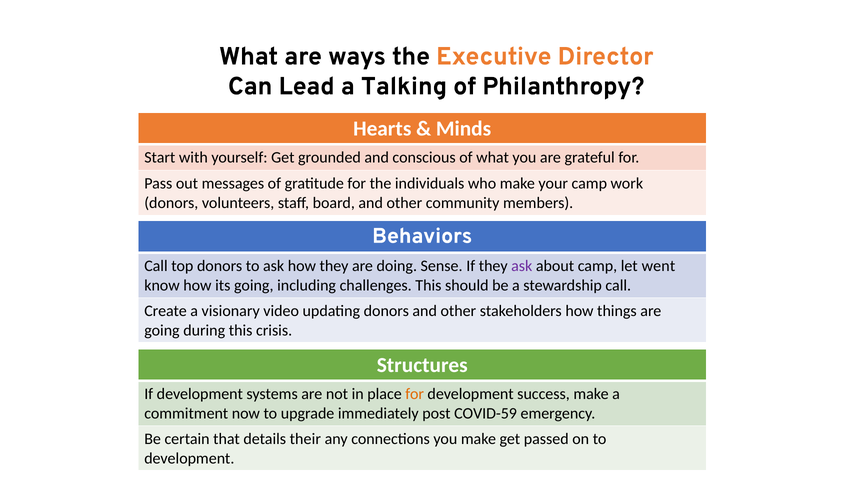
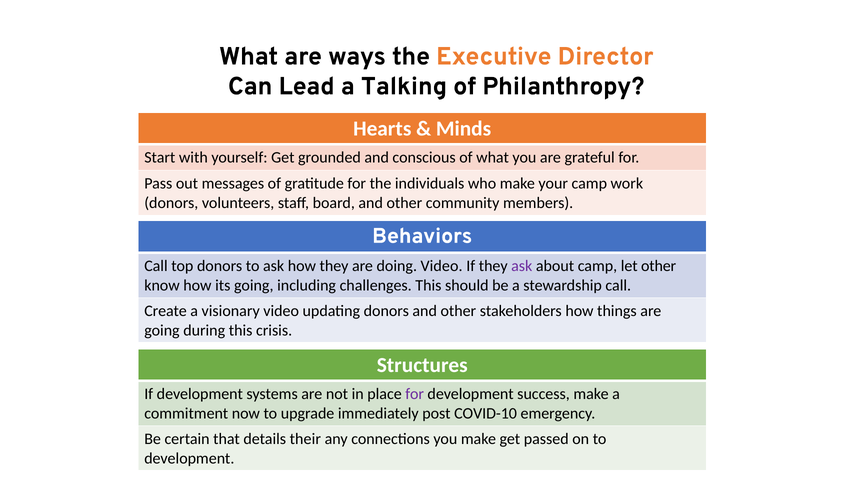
doing Sense: Sense -> Video (442, 266)
let went: went -> other (659, 266)
for colour: orange -> purple (415, 394)
COVID-59: COVID-59 -> COVID-10 (486, 413)
